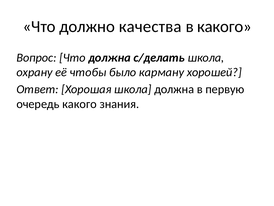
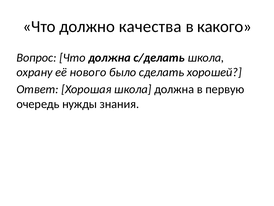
чтобы: чтобы -> нового (88, 72)
карману: карману -> сделать (162, 72)
очередь какого: какого -> нужды (80, 104)
